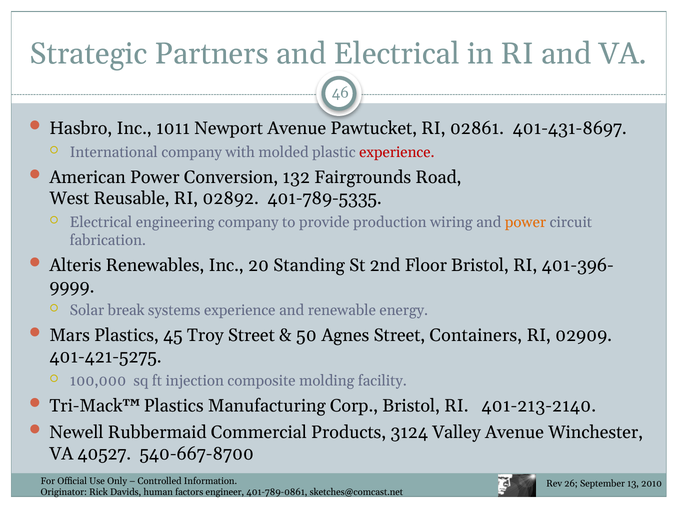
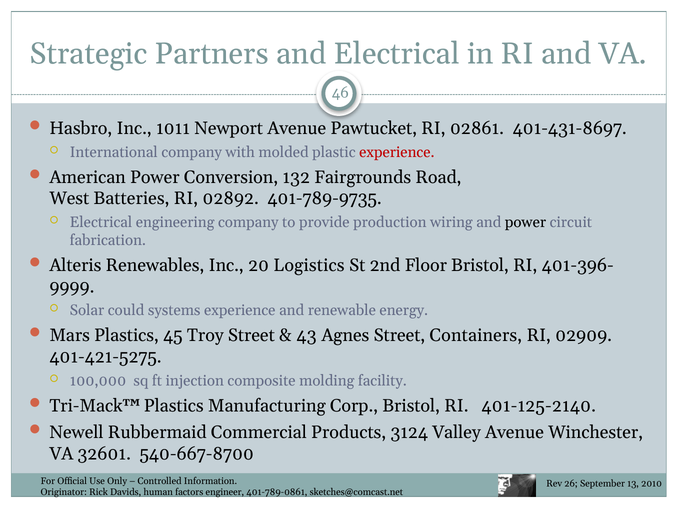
Reusable: Reusable -> Batteries (131, 199)
401-789-5335: 401-789-5335 -> 401-789-9735 (325, 199)
power colour: orange -> black (525, 222)
Standing: Standing -> Logistics (309, 266)
break: break -> could (126, 311)
50: 50 -> 43 (307, 336)
401-213-2140: 401-213-2140 -> 401-125-2140 (539, 406)
40527: 40527 -> 32601 (104, 454)
